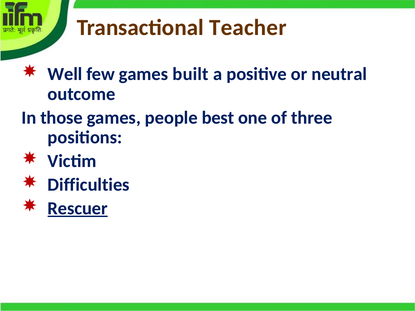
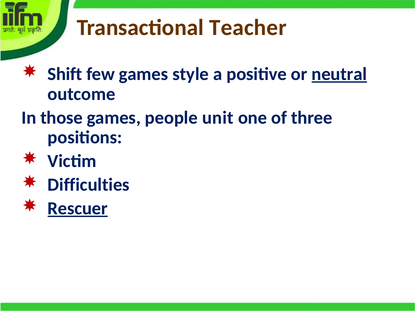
Well: Well -> Shift (65, 74)
built: built -> style (191, 74)
neutral underline: none -> present (339, 74)
best: best -> unit (218, 118)
